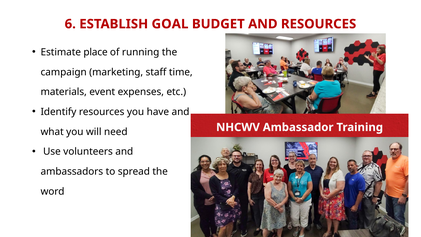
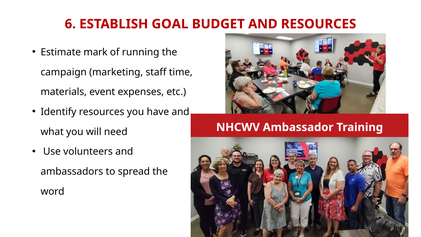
place: place -> mark (96, 52)
